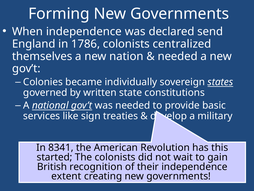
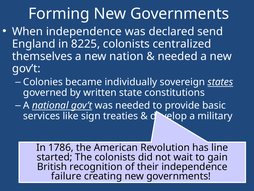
1786: 1786 -> 8225 (86, 44)
8341: 8341 -> 1786 (61, 147)
this: this -> line (220, 147)
extent: extent -> failure (66, 176)
